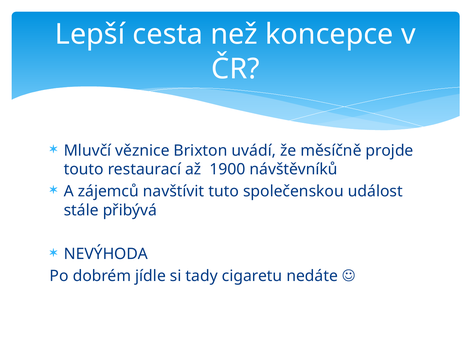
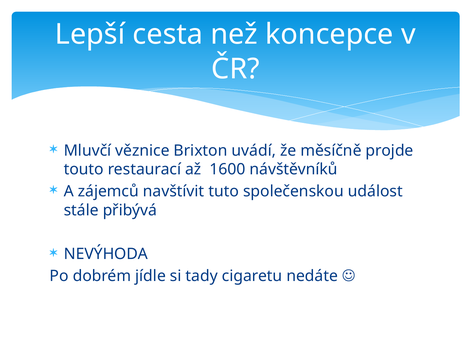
1900: 1900 -> 1600 (228, 170)
